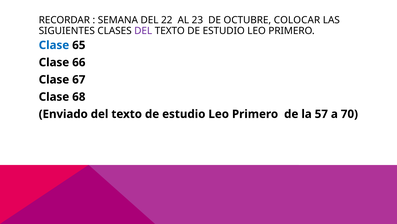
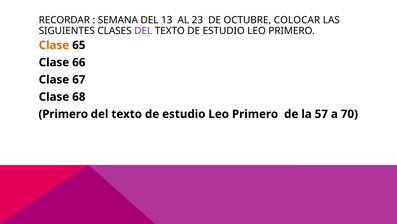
22: 22 -> 13 (167, 20)
Clase colour: blue -> orange (54, 45)
Enviado: Enviado -> Primero (63, 114)
